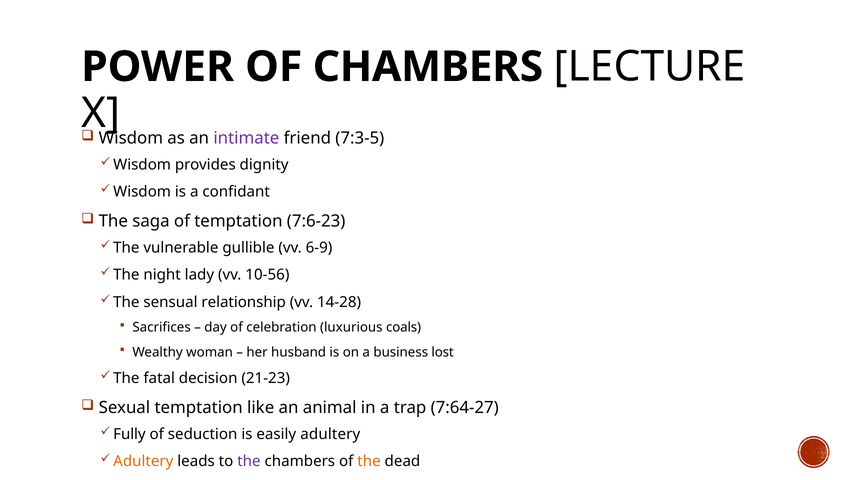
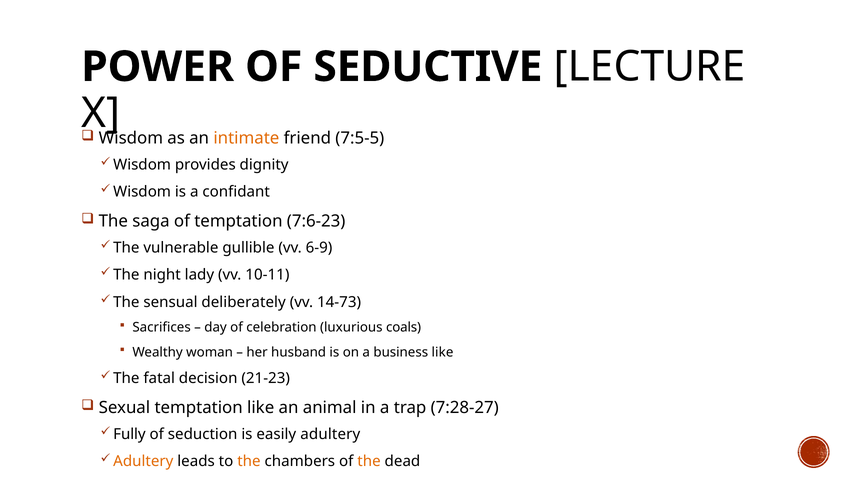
OF CHAMBERS: CHAMBERS -> SEDUCTIVE (428, 67)
intimate colour: purple -> orange (246, 138)
7:3-5: 7:3-5 -> 7:5-5 (360, 138)
10-56: 10-56 -> 10-11 (267, 275)
relationship: relationship -> deliberately (244, 302)
14-28: 14-28 -> 14-73 (339, 302)
business lost: lost -> like (442, 352)
7:64-27: 7:64-27 -> 7:28-27 (465, 408)
the colour: purple -> orange (249, 461)
